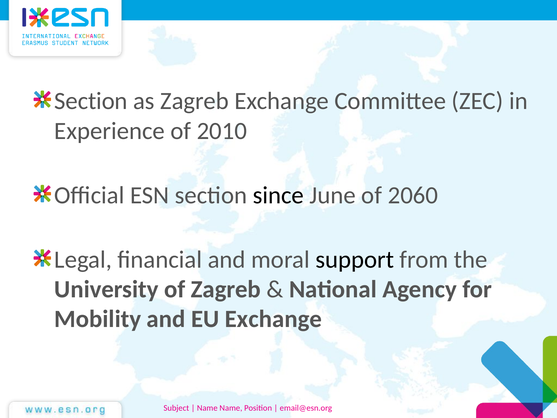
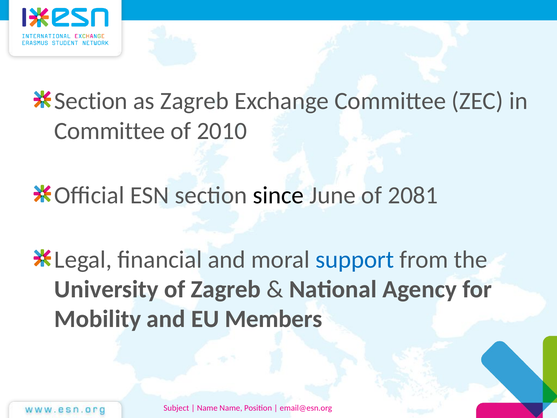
Experience: Experience -> Committee (110, 131)
2060: 2060 -> 2081 (413, 195)
support colour: black -> blue (355, 260)
EU Exchange: Exchange -> Members (274, 319)
